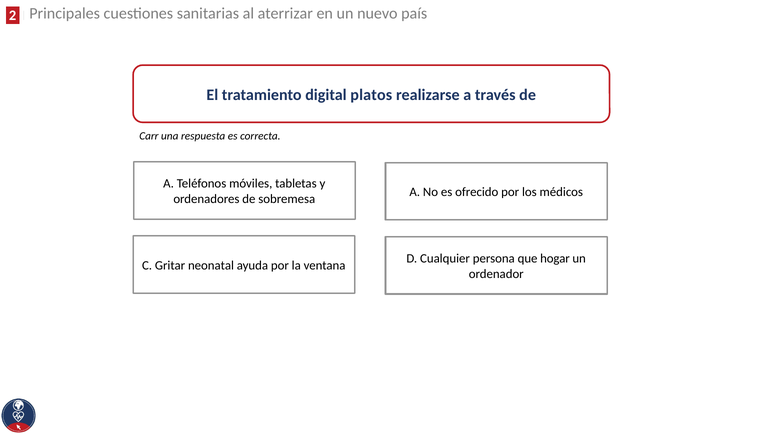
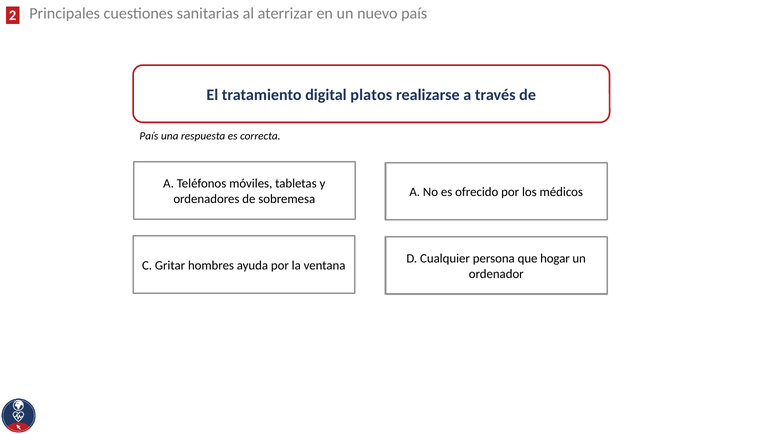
Carr: Carr -> País (149, 136)
neonatal: neonatal -> hombres (211, 265)
